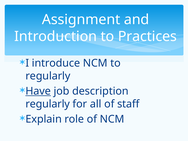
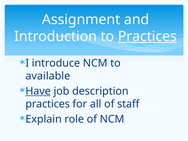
Practices underline: none -> present (147, 36)
regularly: regularly -> available (48, 76)
regularly: regularly -> practices (48, 104)
